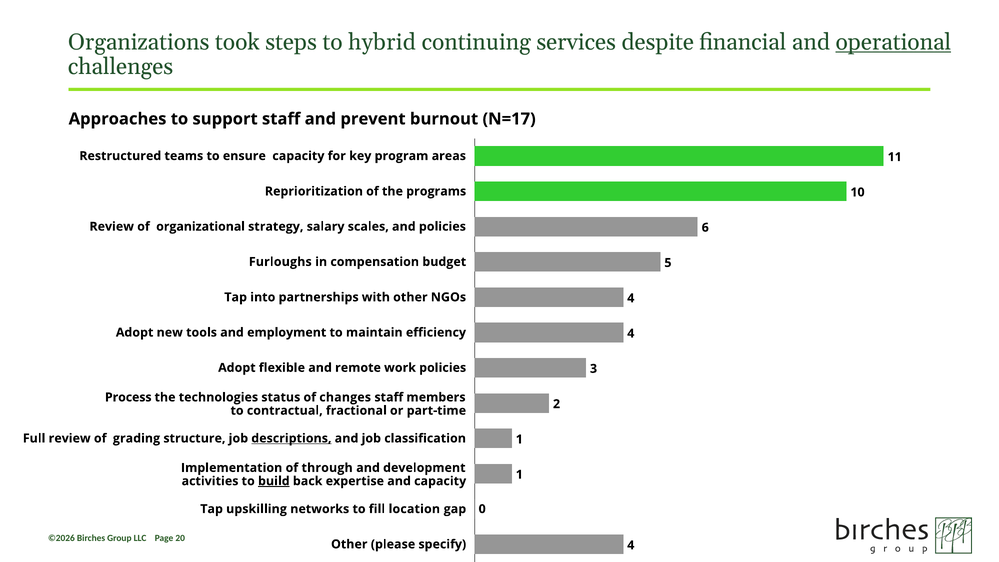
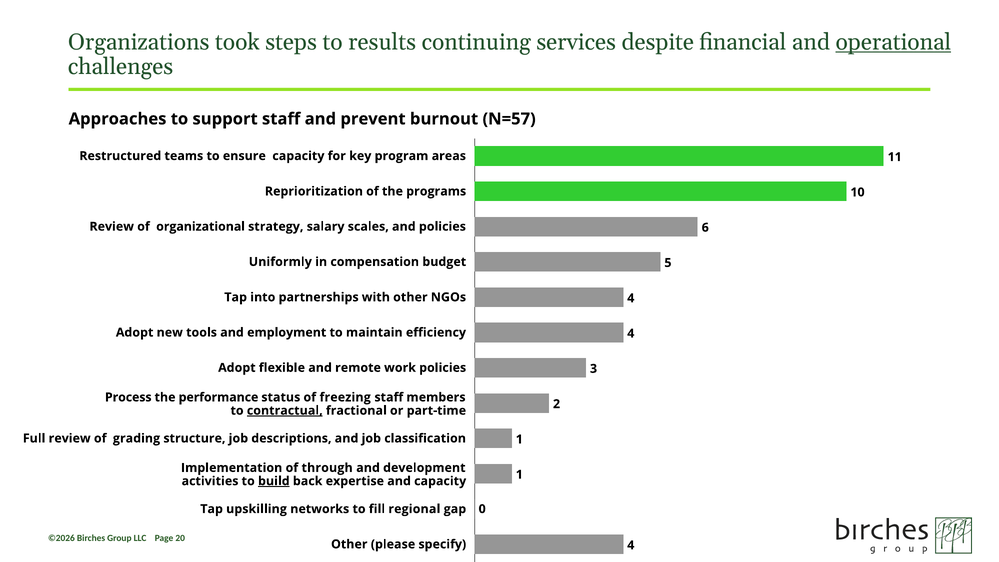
hybrid: hybrid -> results (382, 42)
N=17: N=17 -> N=57 (509, 119)
Furloughs: Furloughs -> Uniformly (280, 262)
technologies: technologies -> performance (218, 397)
changes: changes -> freezing (345, 397)
contractual underline: none -> present (285, 411)
descriptions underline: present -> none (291, 438)
location: location -> regional (414, 509)
